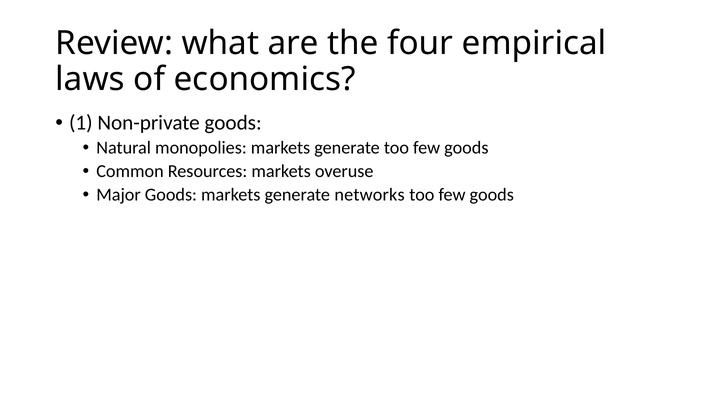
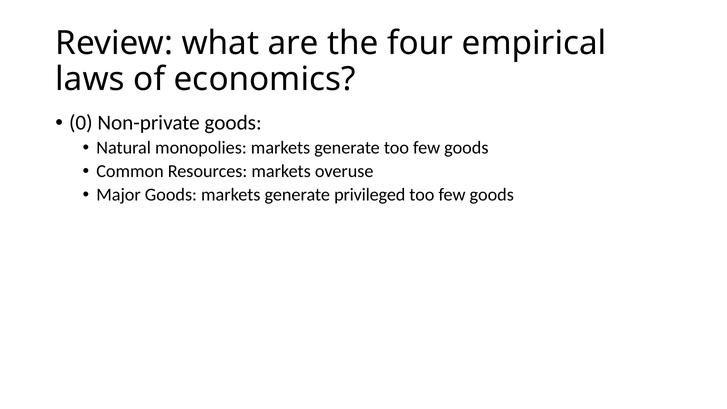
1: 1 -> 0 (81, 123)
networks: networks -> privileged (370, 195)
